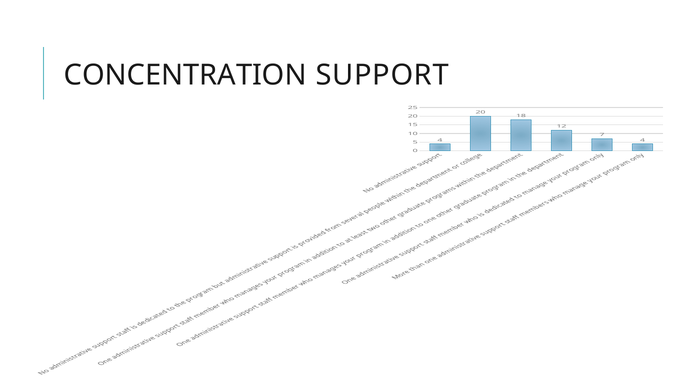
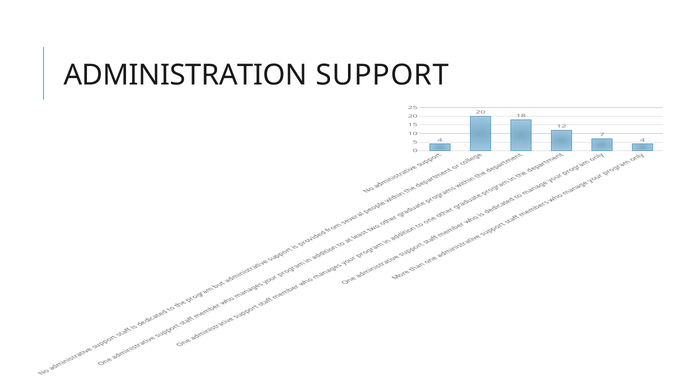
CONCENTRATION: CONCENTRATION -> ADMINISTRATION (185, 75)
